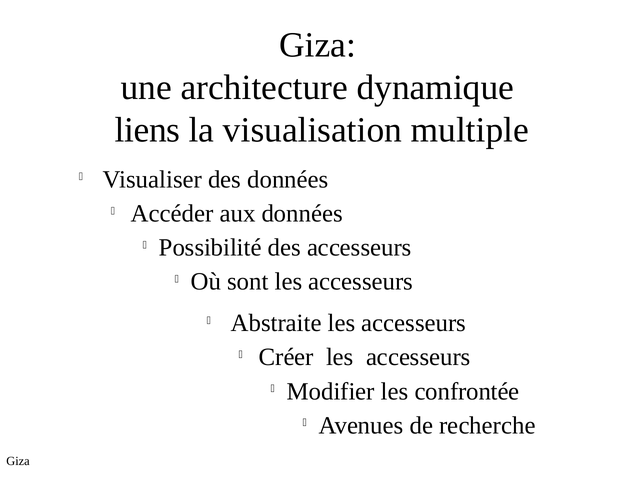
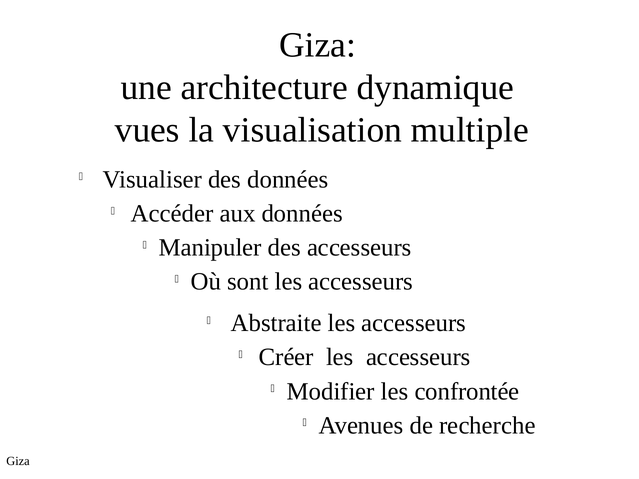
liens: liens -> vues (147, 130)
Possibilité: Possibilité -> Manipuler (210, 248)
